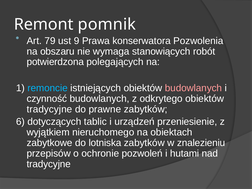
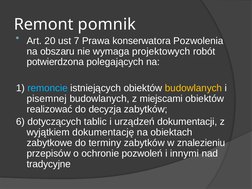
79: 79 -> 20 (50, 41)
9: 9 -> 7 (77, 41)
stanowiących: stanowiących -> projektowych (161, 51)
budowlanych colour: pink -> yellow (193, 88)
czynność: czynność -> pisemnej (47, 99)
odkrytego: odkrytego -> miejscami (161, 99)
tradycyjne: tradycyjne -> realizować (50, 109)
prawne: prawne -> decyzja (105, 109)
przeniesienie: przeniesienie -> dokumentacji (187, 122)
nieruchomego: nieruchomego -> dokumentację (103, 132)
lotniska: lotniska -> terminy (105, 143)
hutami: hutami -> innymi (184, 153)
